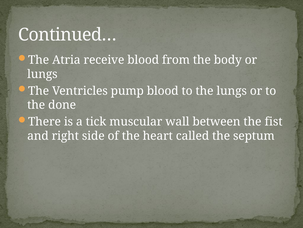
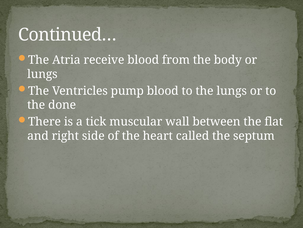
fist: fist -> flat (274, 121)
